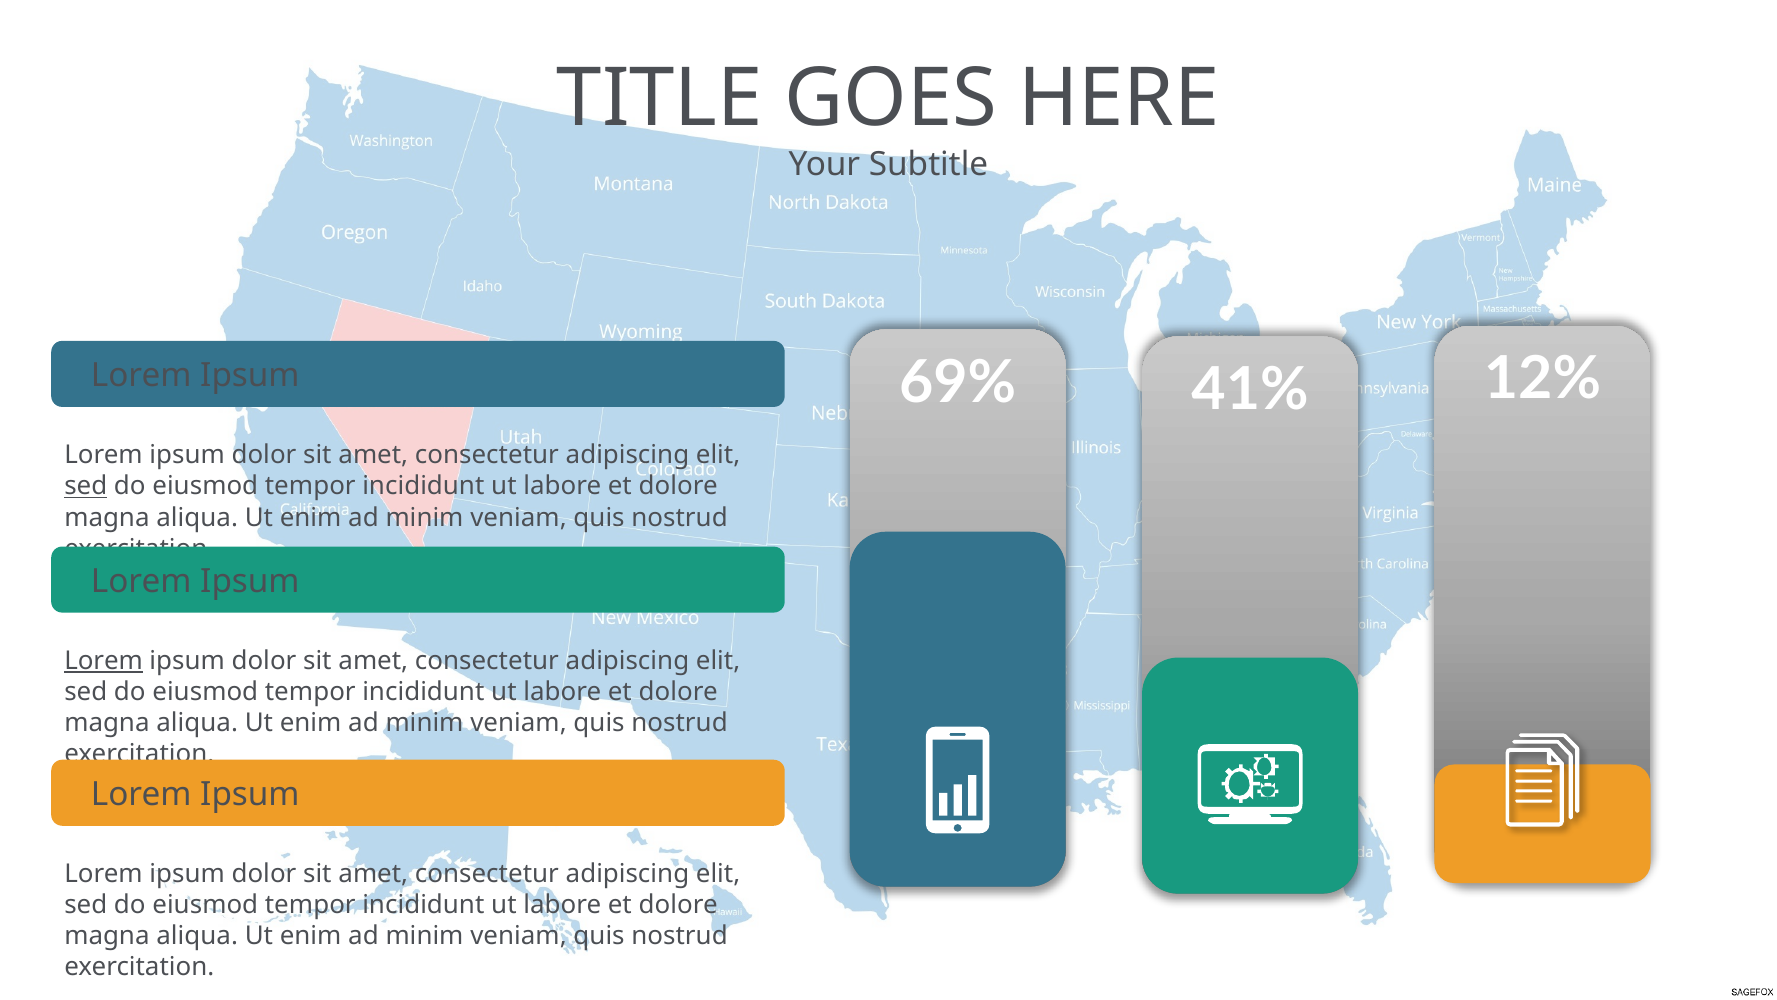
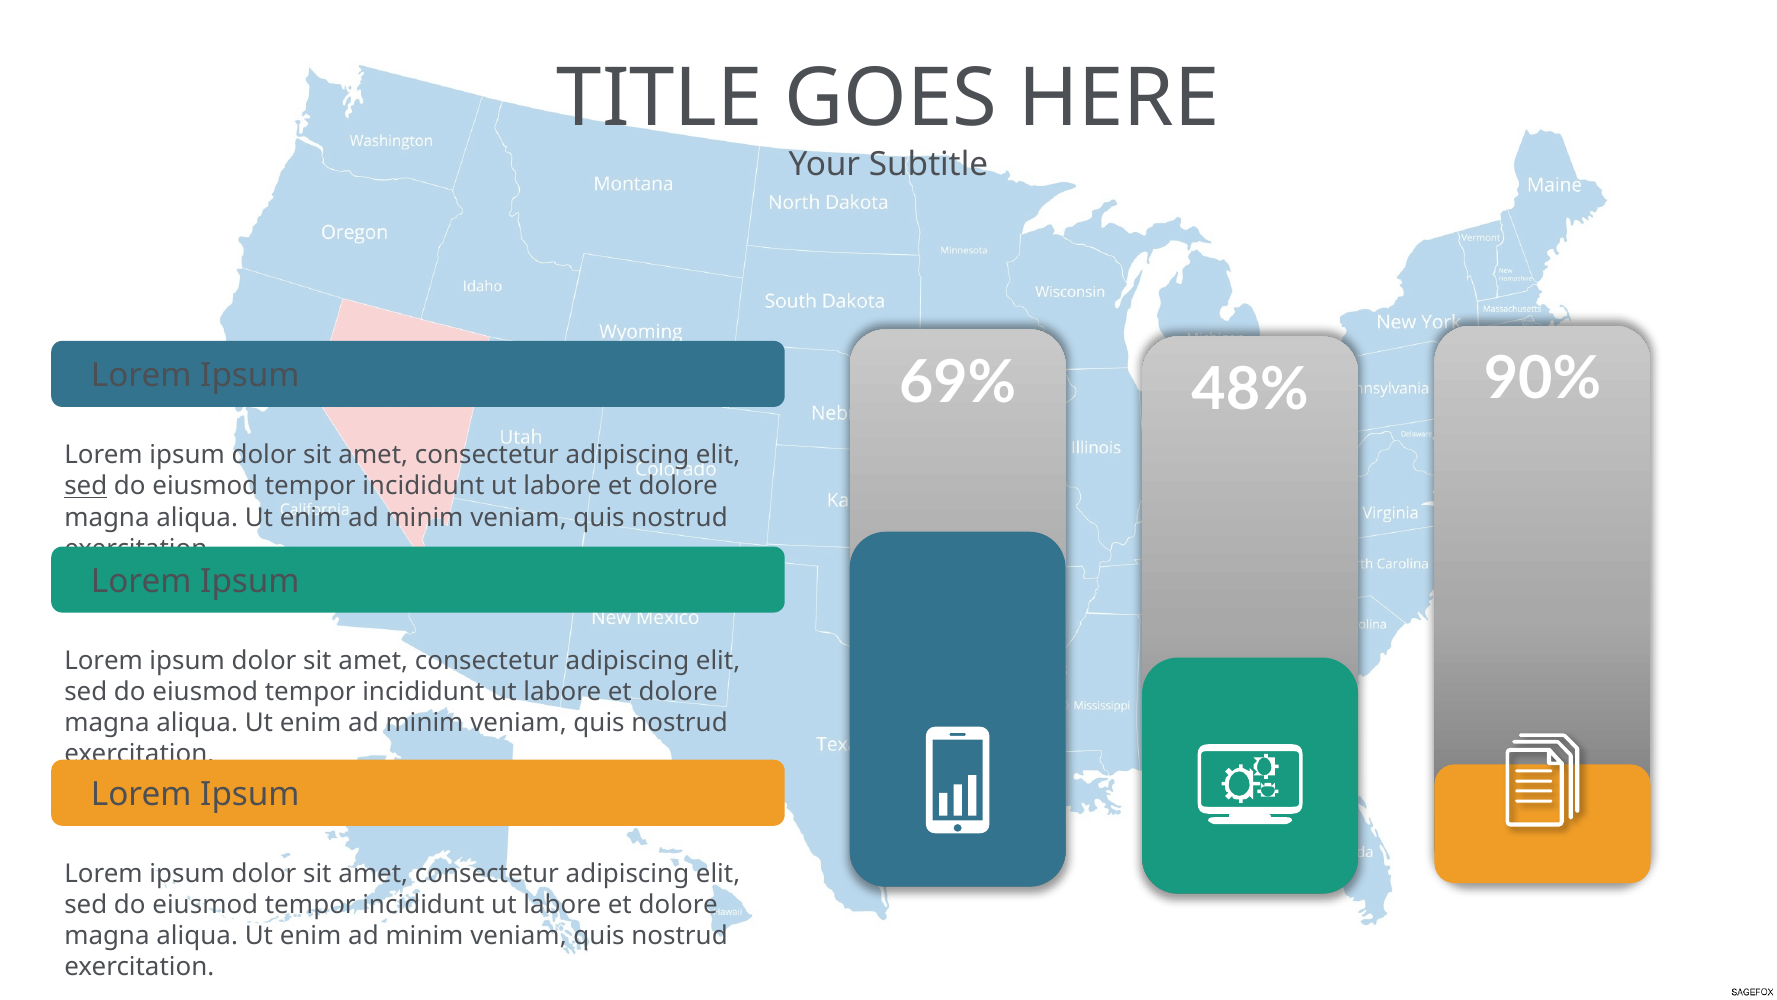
12%: 12% -> 90% (1542, 379)
41%: 41% -> 48% (1250, 389)
Lorem underline: present -> none (104, 661)
